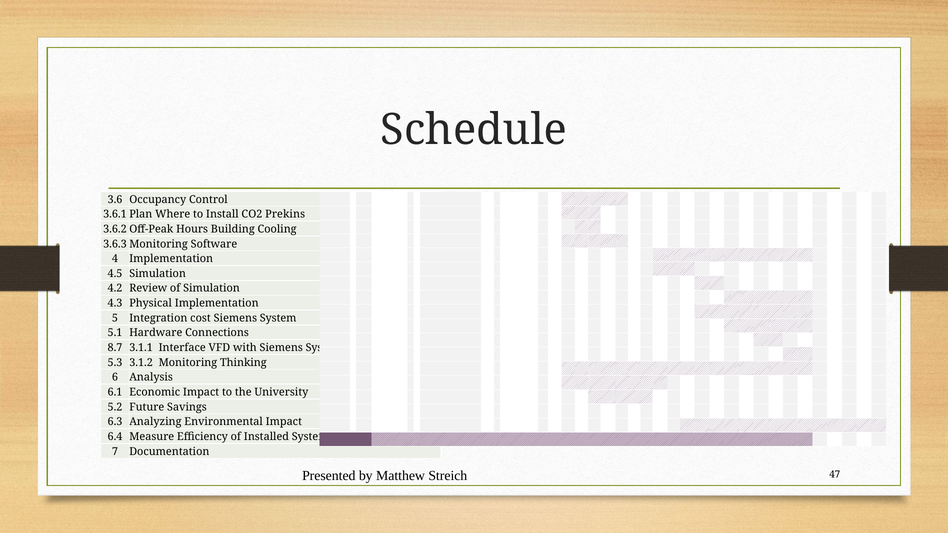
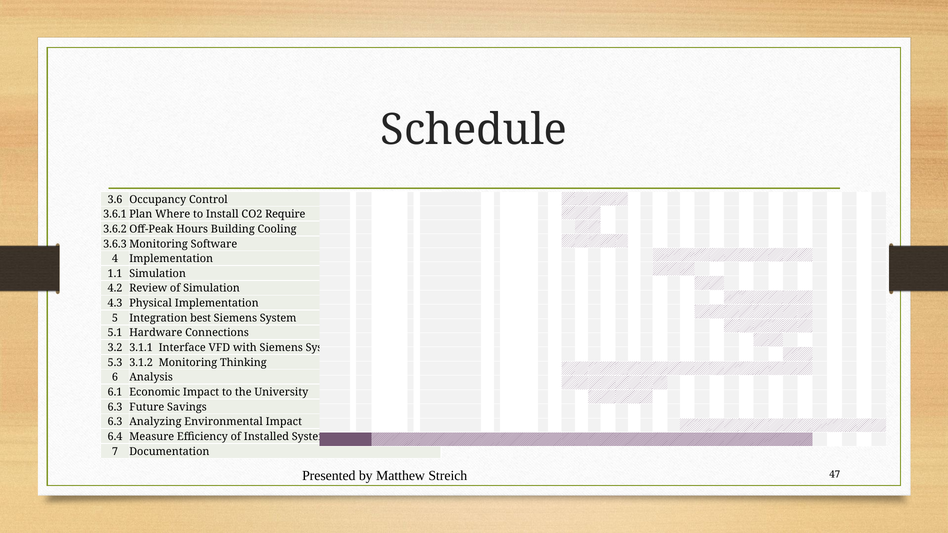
Prekins: Prekins -> Require (285, 214)
4.5: 4.5 -> 1.1 (115, 274)
cost: cost -> best (201, 318)
8.7: 8.7 -> 3.2 (115, 348)
5.2: 5.2 -> 6.3 (115, 407)
